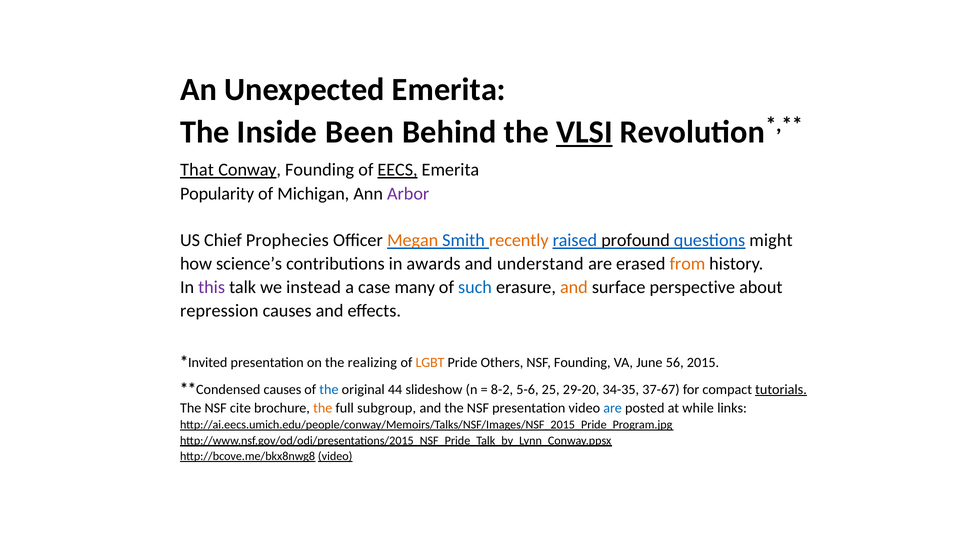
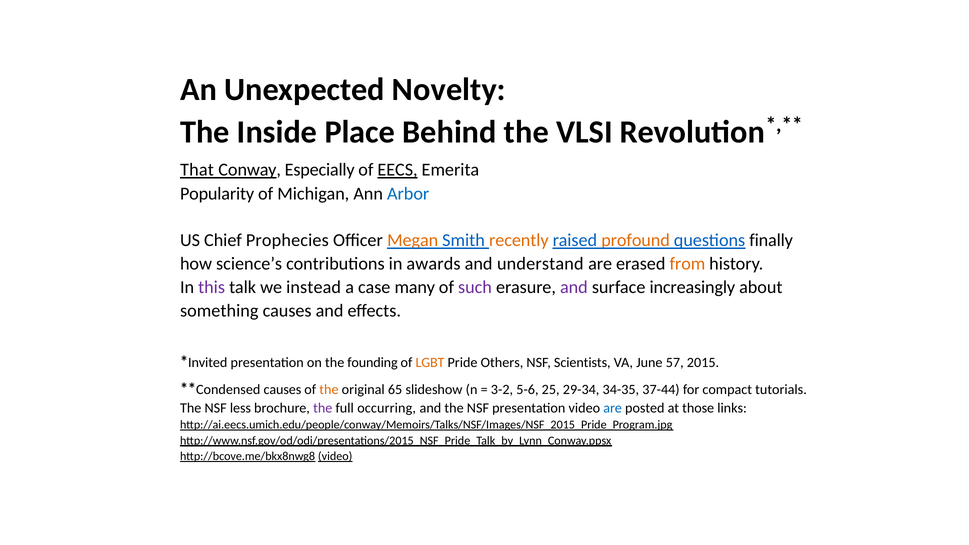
Unexpected Emerita: Emerita -> Novelty (449, 89)
Been: Been -> Place (360, 132)
VLSI underline: present -> none (584, 132)
Conway Founding: Founding -> Especially (320, 170)
Arbor colour: purple -> blue (408, 194)
profound colour: black -> orange (636, 240)
might: might -> finally (771, 240)
such colour: blue -> purple (475, 287)
and colour: orange -> purple (574, 287)
perspective: perspective -> increasingly (692, 287)
repression: repression -> something (219, 311)
realizing: realizing -> founding (372, 363)
NSF Founding: Founding -> Scientists (582, 363)
56: 56 -> 57 (675, 363)
the colour: blue -> orange (329, 390)
44: 44 -> 65 (395, 390)
8-2: 8-2 -> 3-2 (502, 390)
29-20: 29-20 -> 29-34 (581, 390)
37-67: 37-67 -> 37-44 (661, 390)
tutorials underline: present -> none (781, 390)
cite: cite -> less (240, 408)
the colour: orange -> purple (323, 408)
subgroup: subgroup -> occurring (387, 408)
while: while -> those (698, 408)
